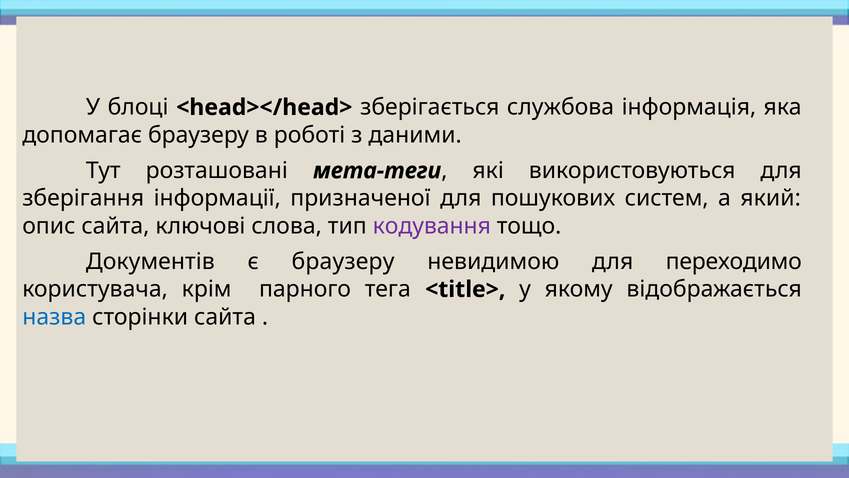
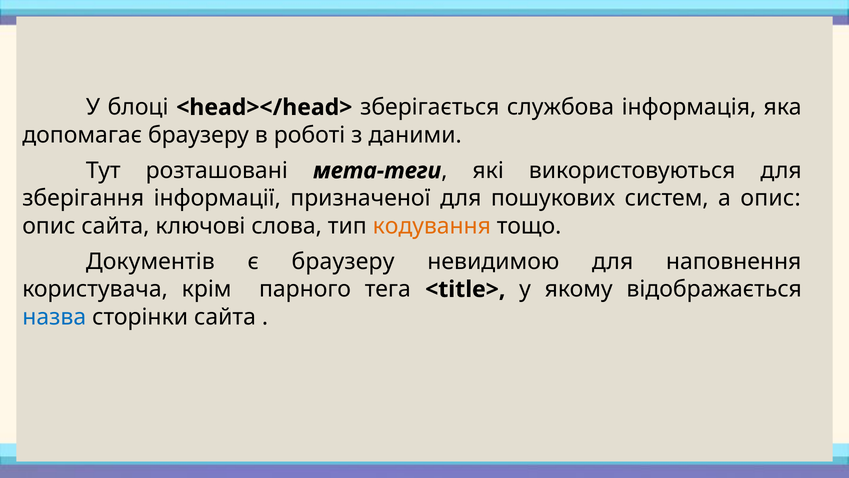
а який: який -> опис (771, 198)
кодування colour: purple -> orange (432, 226)
переходимо: переходимо -> наповнення (734, 261)
